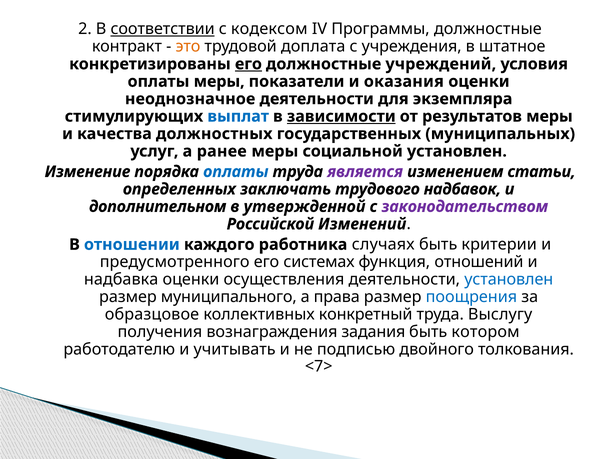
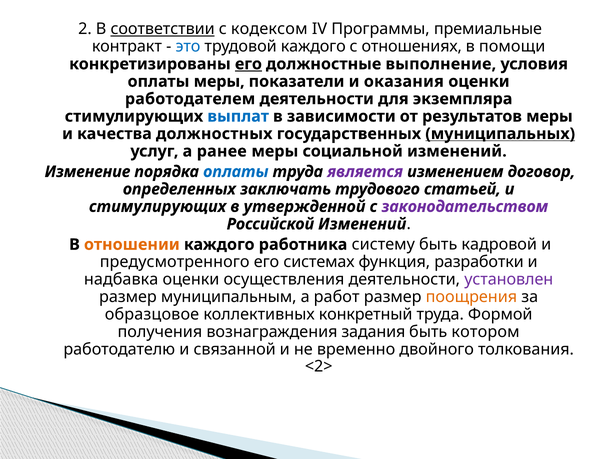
Программы должностные: должностные -> премиальные (488, 29)
это colour: orange -> blue (188, 47)
трудовой доплата: доплата -> каждого (313, 47)
учреждения: учреждения -> отношениях (412, 47)
штатное: штатное -> помощи (512, 47)
учреждений: учреждений -> выполнение (441, 64)
неоднозначное: неоднозначное -> работодателем (190, 99)
зависимости underline: present -> none (341, 117)
муниципальных underline: none -> present (500, 134)
социальной установлен: установлен -> изменений (457, 151)
статьи: статьи -> договор (541, 172)
надбавок: надбавок -> статьей (462, 189)
дополнительном: дополнительном -> стимулирующих (158, 207)
отношении colour: blue -> orange (132, 245)
случаях: случаях -> систему (383, 245)
критерии: критерии -> кадровой (499, 245)
отношений: отношений -> разработки (479, 262)
установлен colour: blue -> purple (509, 280)
муниципального: муниципального -> муниципальным (229, 297)
права: права -> работ (337, 297)
поощрения colour: blue -> orange (471, 297)
Выслугу: Выслугу -> Формой (500, 315)
учитывать: учитывать -> связанной (235, 350)
подписью: подписью -> временно (356, 350)
<7>: <7> -> <2> (319, 367)
